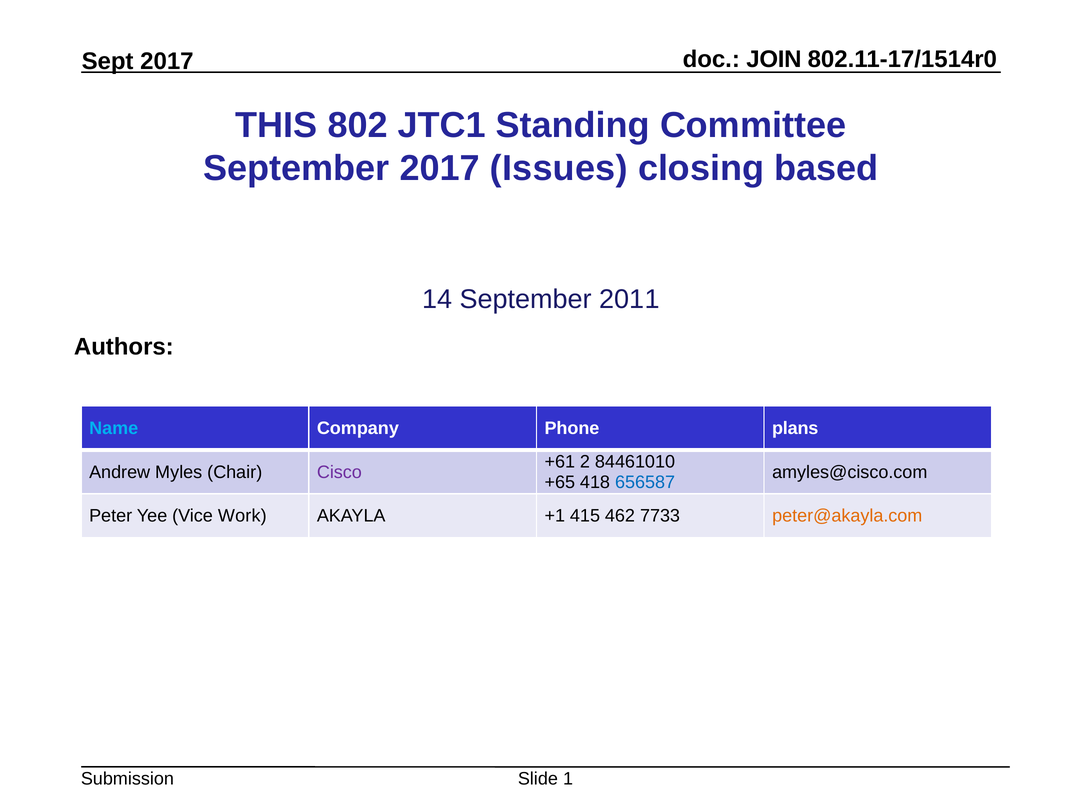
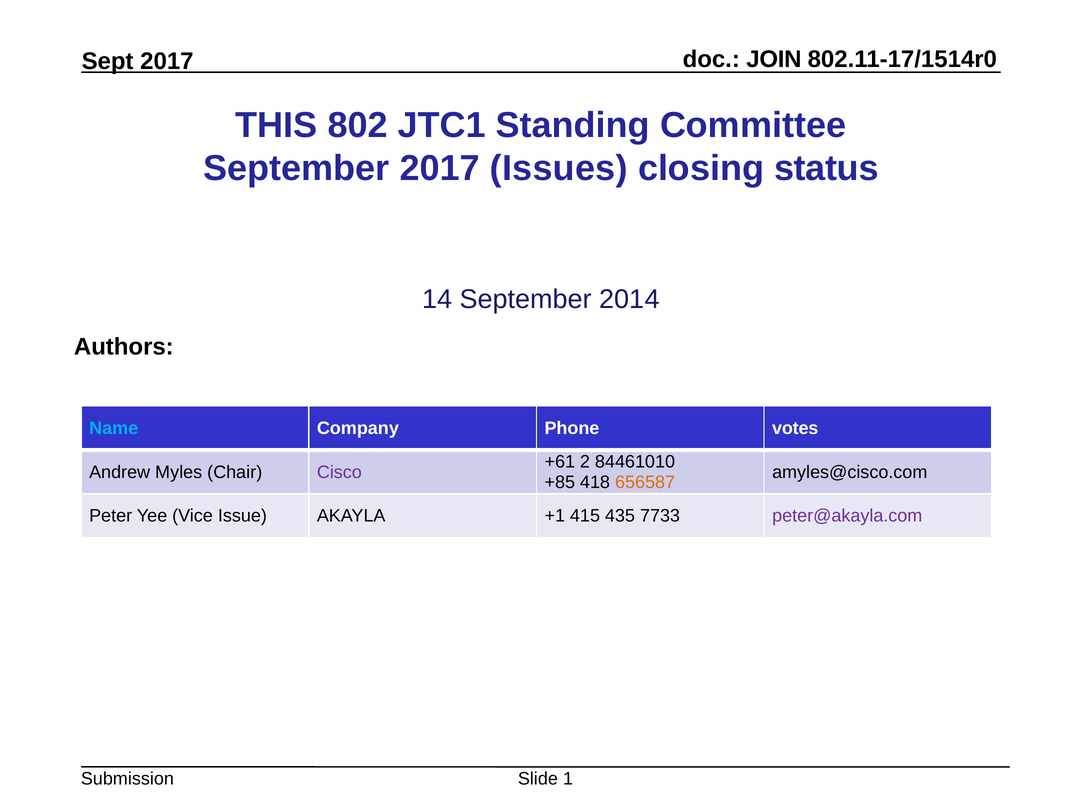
based: based -> status (826, 168)
2011: 2011 -> 2014 (629, 299)
plans: plans -> votes (795, 428)
+65: +65 -> +85 (560, 482)
656587 colour: blue -> orange (645, 482)
Work: Work -> Issue (242, 516)
462: 462 -> 435 (620, 516)
peter@akayla.com colour: orange -> purple (847, 516)
